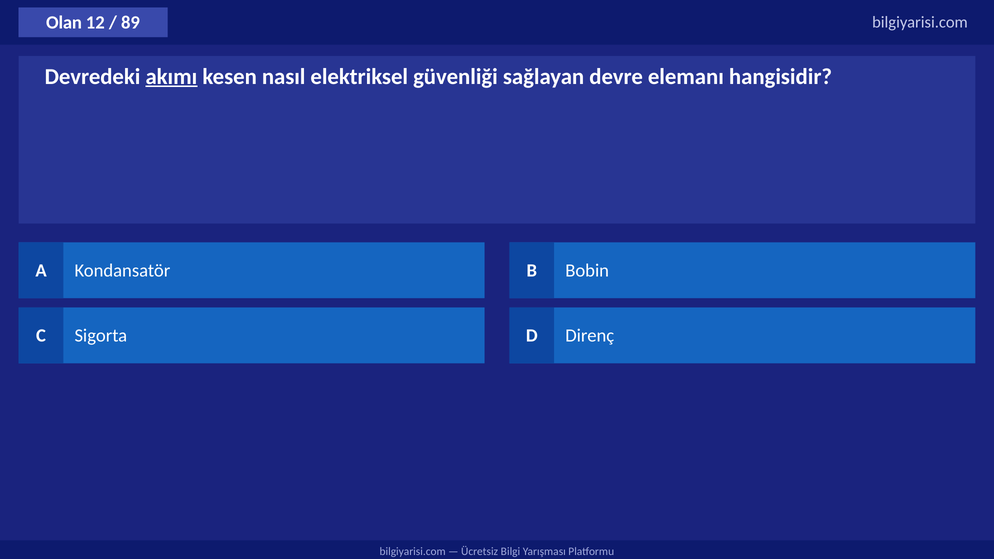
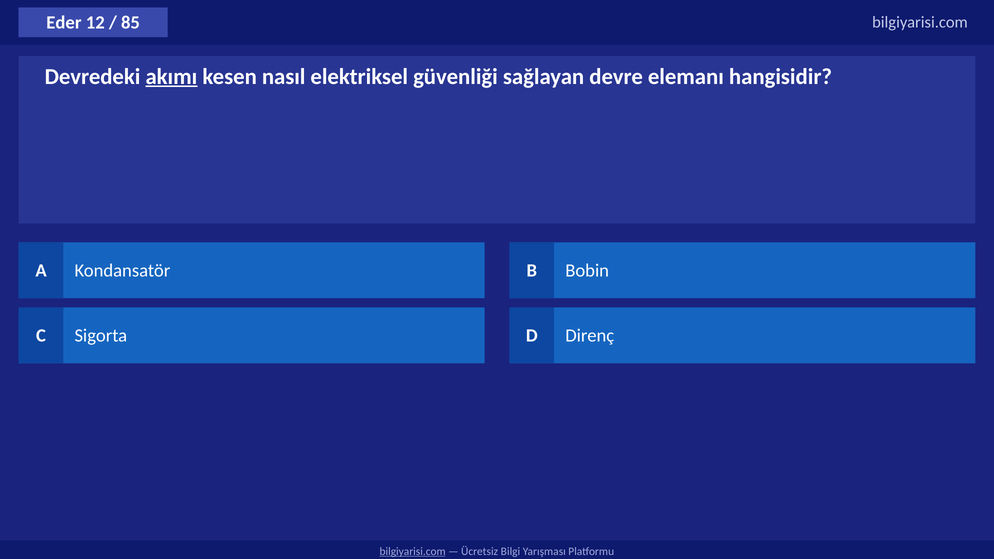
Olan: Olan -> Eder (64, 23)
89: 89 -> 85 (130, 23)
bilgiyarisi.com underline: none -> present (413, 551)
